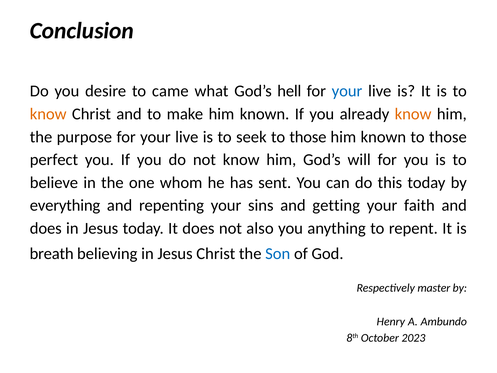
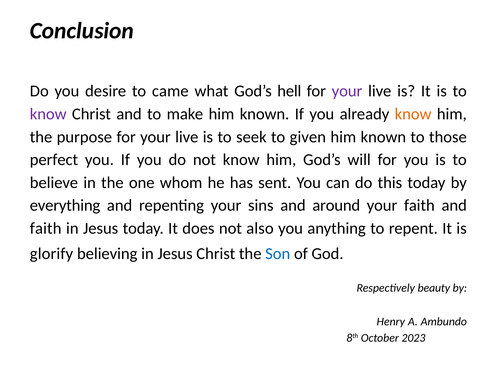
your colour: blue -> purple (347, 91)
know colour: orange -> purple (48, 114)
seek to those: those -> given (308, 137)
getting: getting -> around (336, 205)
does: does -> faith (46, 228)
breath: breath -> glorify (51, 254)
master: master -> beauty (434, 288)
